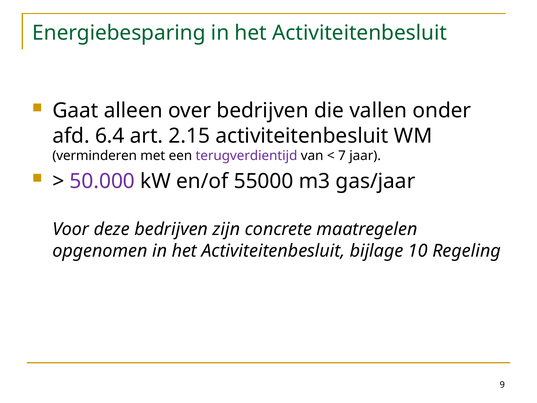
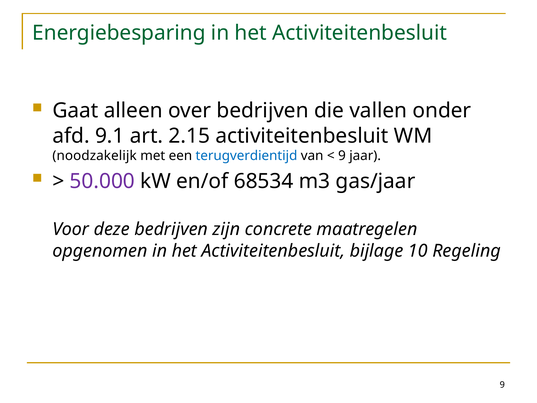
6.4: 6.4 -> 9.1 (110, 136)
verminderen: verminderen -> noodzakelijk (95, 156)
terugverdientijd colour: purple -> blue (246, 156)
7: 7 -> 9 (342, 156)
55000: 55000 -> 68534 (264, 181)
